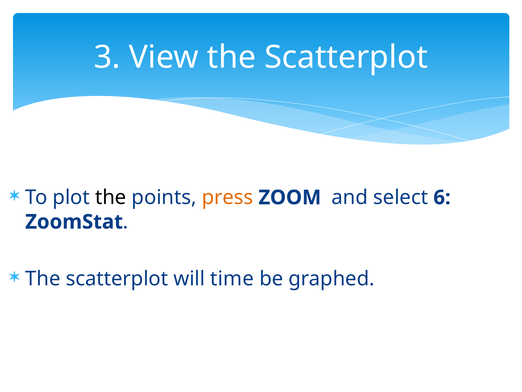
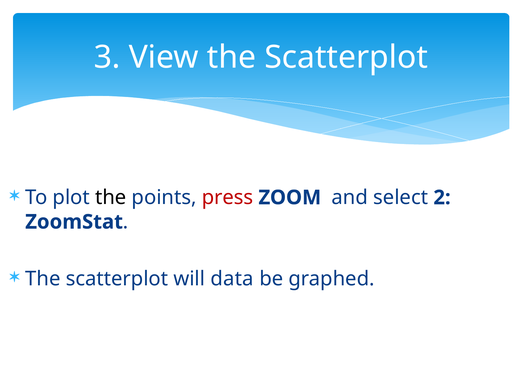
press colour: orange -> red (228, 197)
6: 6 -> 2 (442, 197)
time: time -> data (232, 278)
